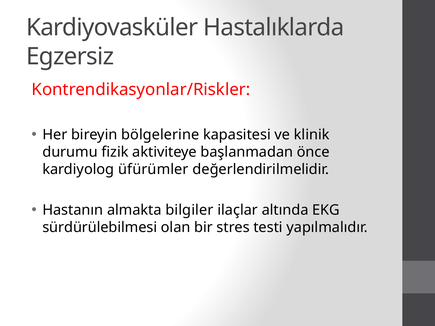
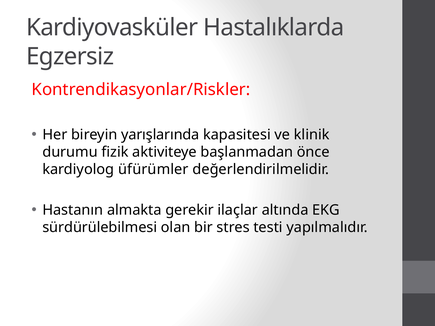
bölgelerine: bölgelerine -> yarışlarında (160, 135)
bilgiler: bilgiler -> gerekir (190, 210)
